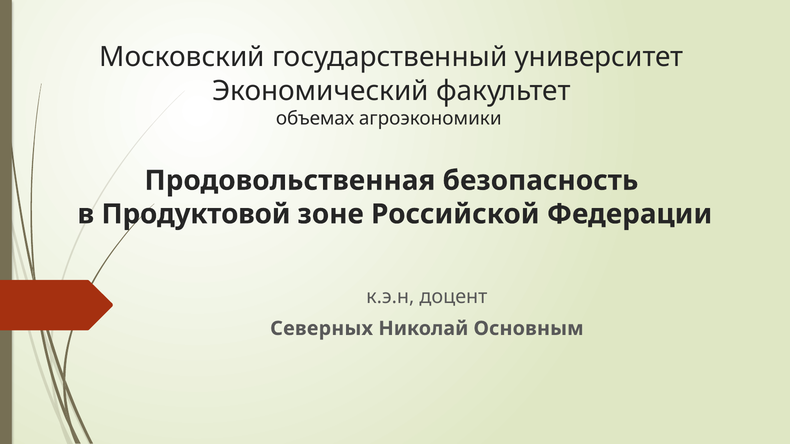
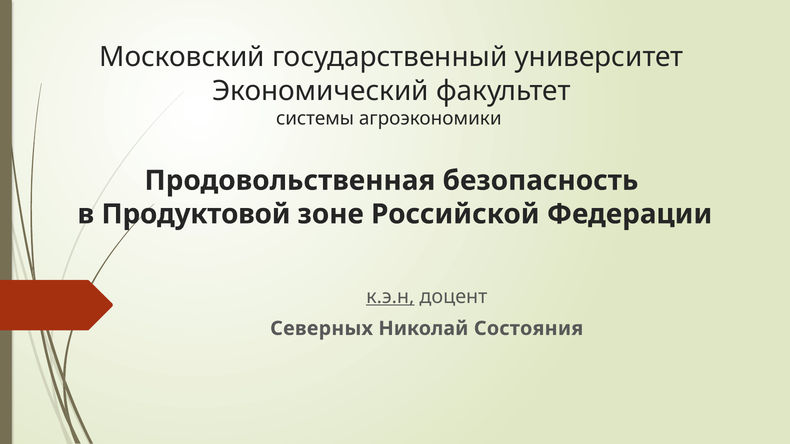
объемах: объемах -> системы (315, 118)
к.э.н underline: none -> present (390, 297)
Основным: Основным -> Состояния (529, 329)
